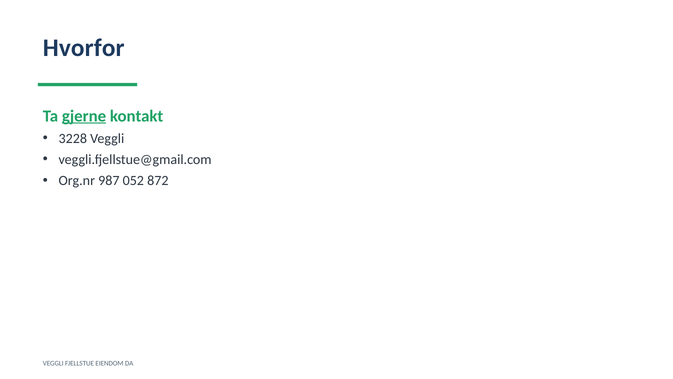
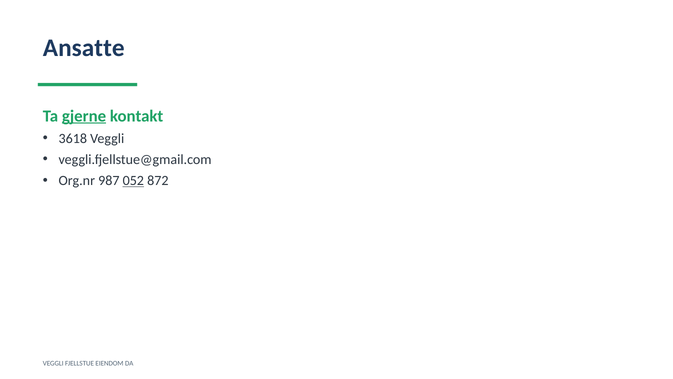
Hvorfor: Hvorfor -> Ansatte (84, 48)
3228: 3228 -> 3618 (73, 138)
052 underline: none -> present (133, 180)
